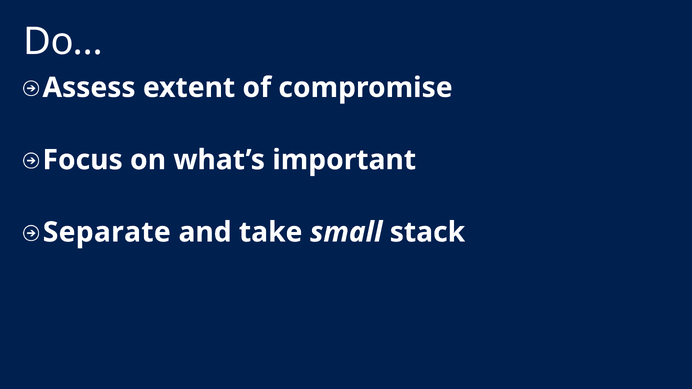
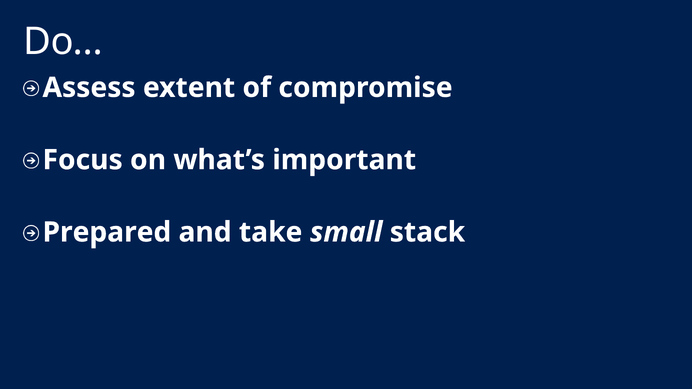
Separate: Separate -> Prepared (107, 232)
